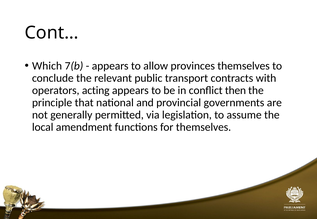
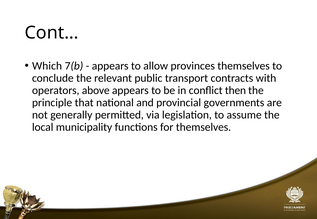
acting: acting -> above (96, 91)
amendment: amendment -> municipality (84, 127)
